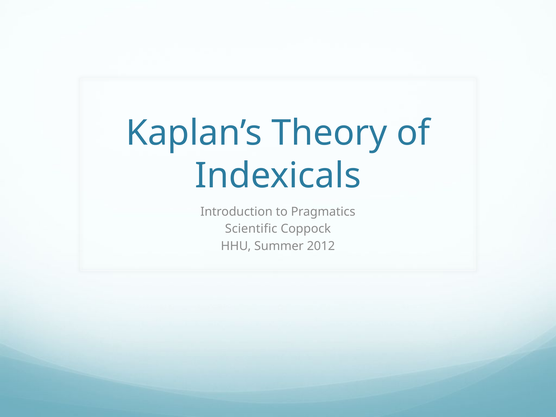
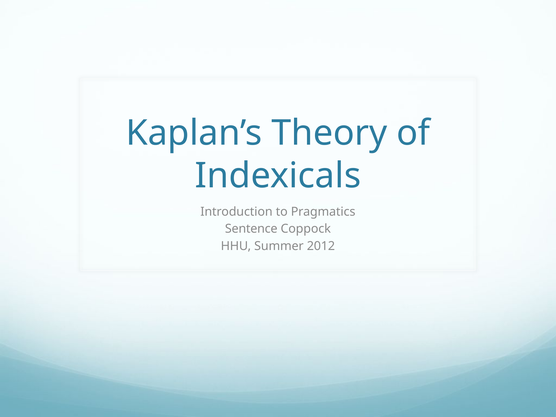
Scientific: Scientific -> Sentence (251, 229)
